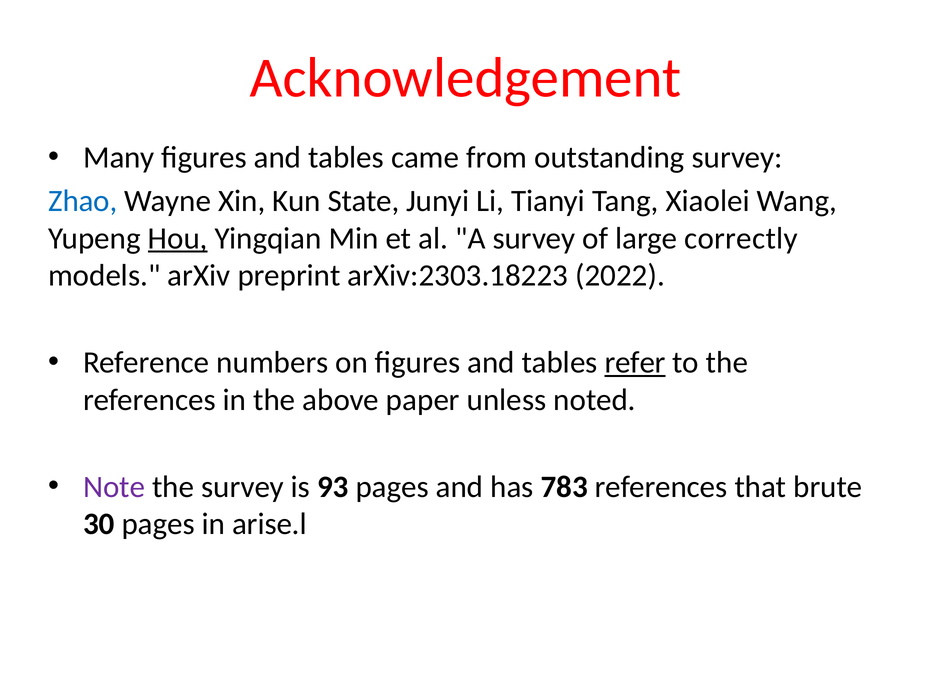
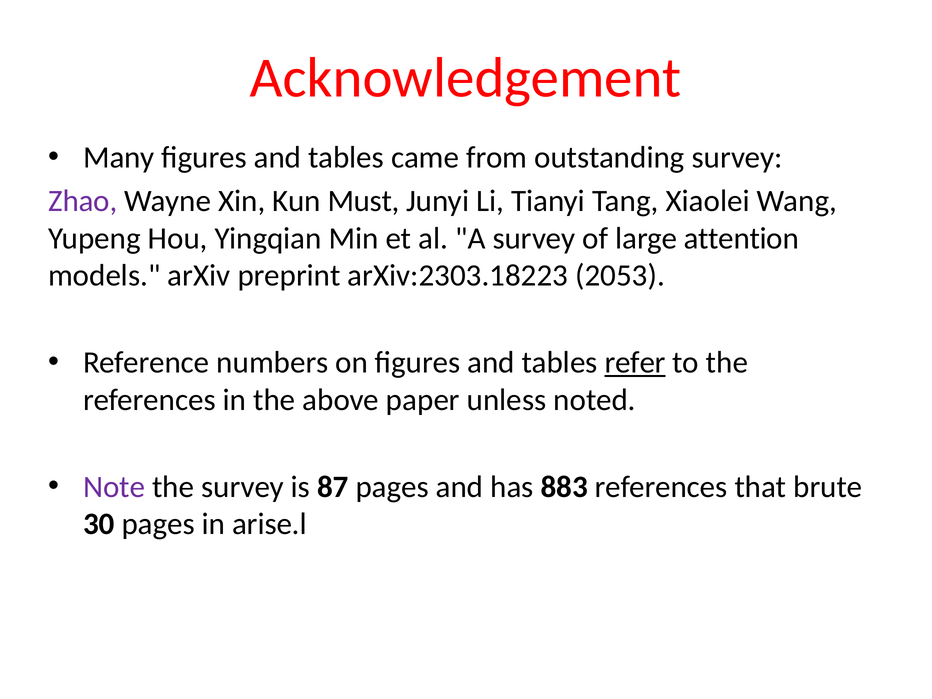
Zhao colour: blue -> purple (83, 201)
State: State -> Must (363, 201)
Hou underline: present -> none (178, 238)
correctly: correctly -> attention (741, 238)
2022: 2022 -> 2053 (620, 276)
93: 93 -> 87 (333, 487)
783: 783 -> 883 (564, 487)
